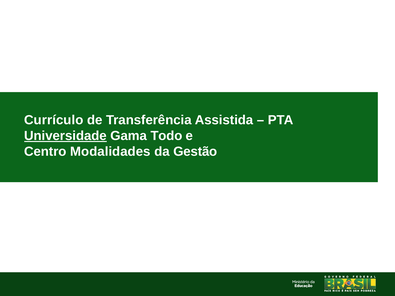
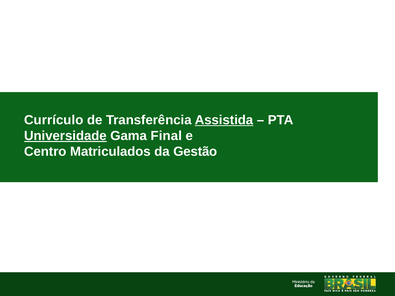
Assistida underline: none -> present (224, 120)
Todo: Todo -> Final (166, 136)
Modalidades: Modalidades -> Matriculados (110, 152)
